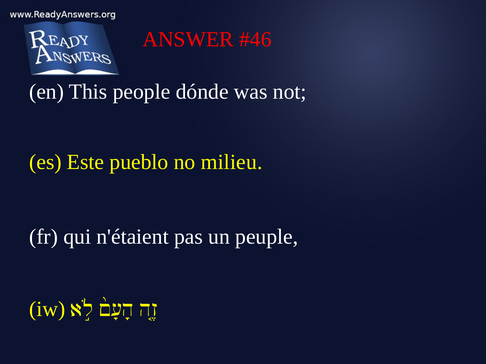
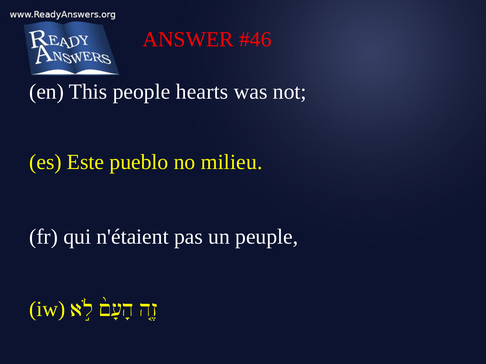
dónde: dónde -> hearts (202, 92)
